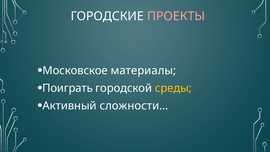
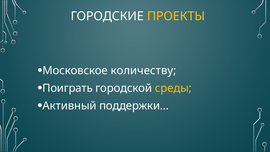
ПРОЕКТЫ colour: pink -> yellow (176, 16)
материалы: материалы -> количеству (143, 71)
сложности…: сложности… -> поддержки… (134, 106)
